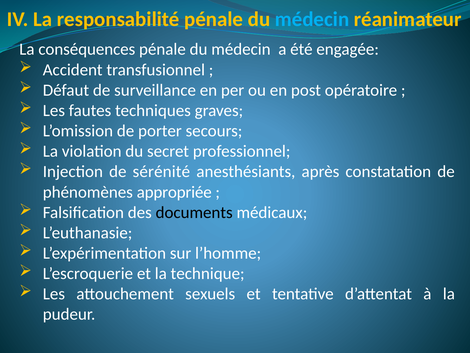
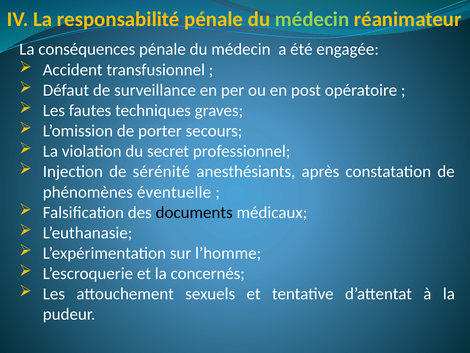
médecin colour: light blue -> light green (312, 19)
appropriée: appropriée -> éventuelle (174, 192)
technique: technique -> concernés (208, 273)
